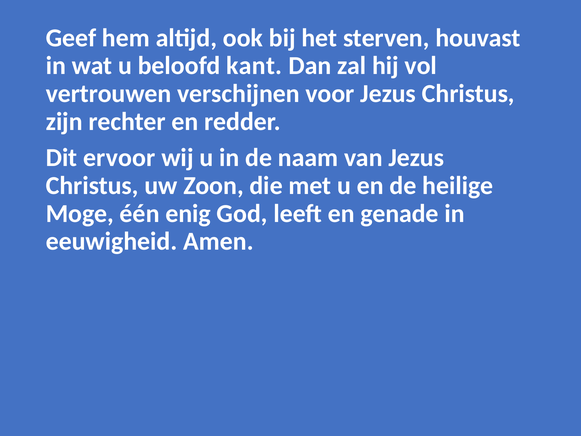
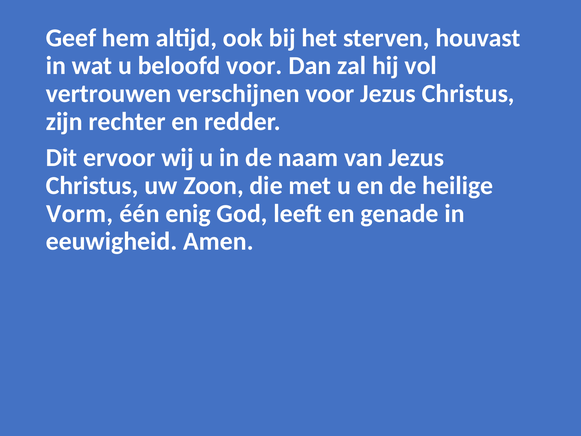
beloofd kant: kant -> voor (254, 66)
Moge: Moge -> Vorm (80, 213)
